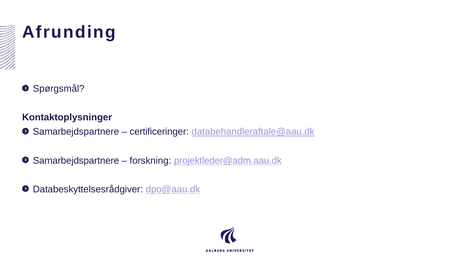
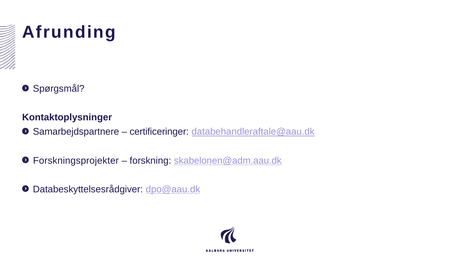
Samarbejdspartnere: Samarbejdspartnere -> Forskningsprojekter (76, 161)
projektleder@adm.aau.dk: projektleder@adm.aau.dk -> skabelonen@adm.aau.dk (228, 161)
